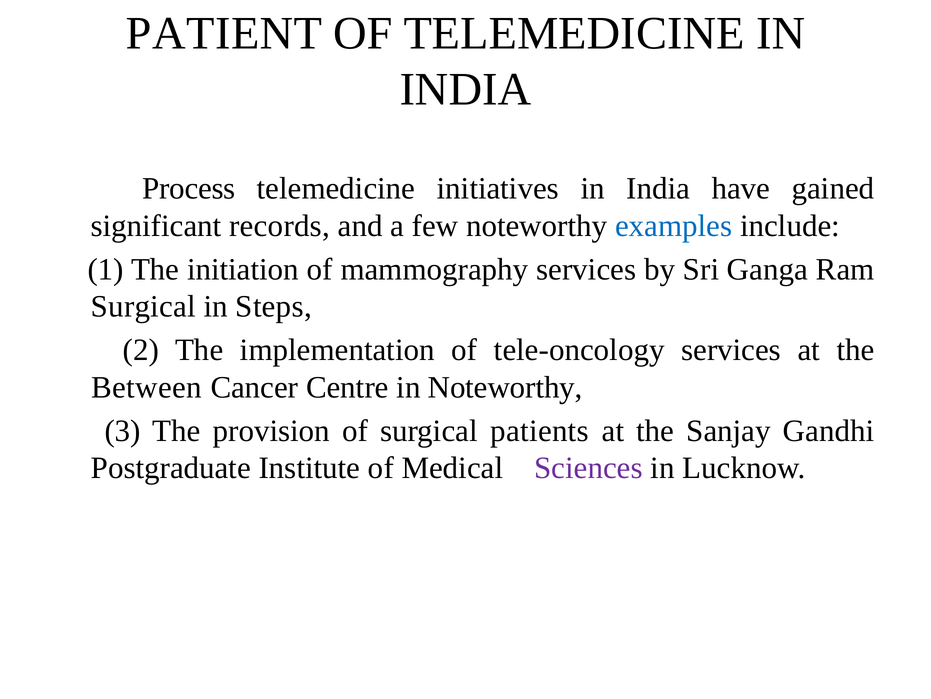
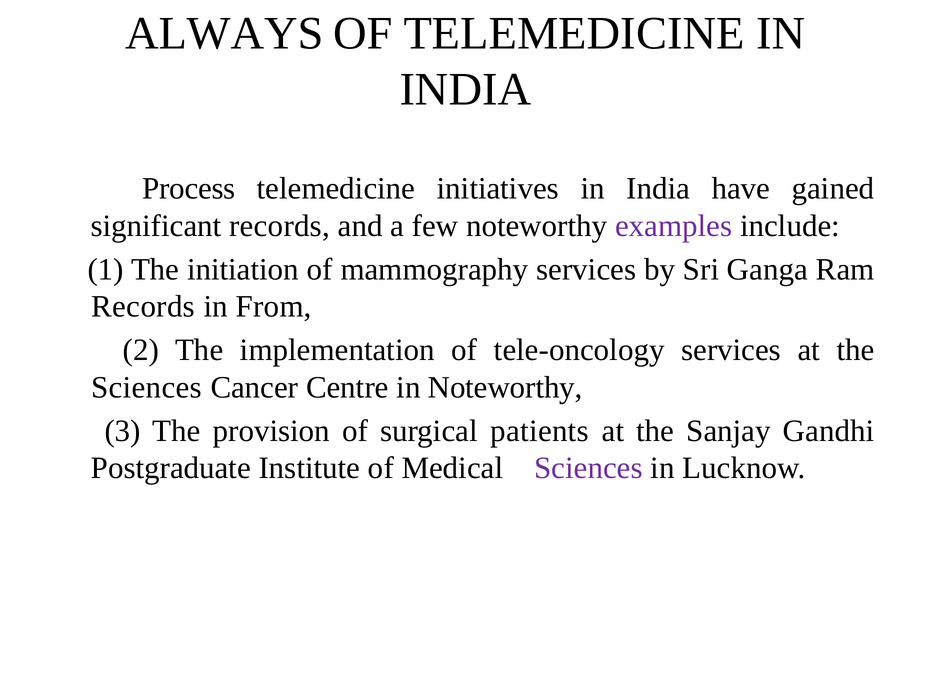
PATIENT: PATIENT -> ALWAYS (224, 34)
examples colour: blue -> purple (674, 226)
Surgical: Surgical -> Records (143, 306)
Steps: Steps -> From (274, 306)
Between: Between -> Sciences (147, 387)
